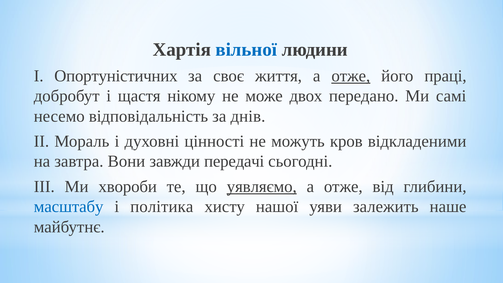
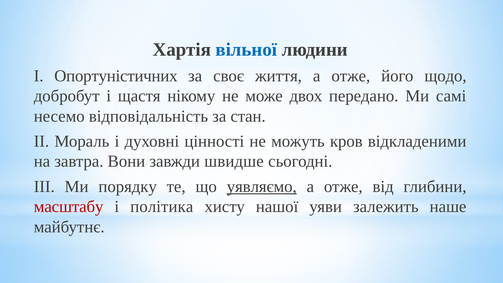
отже underline: present -> none (351, 76)
праці: праці -> щодо (445, 76)
днів: днів -> стан (248, 116)
передачі: передачі -> швидше (234, 161)
хвороби: хвороби -> порядку (128, 186)
масштабу colour: blue -> red (69, 207)
